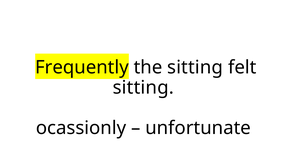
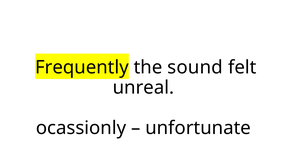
the sitting: sitting -> sound (195, 67)
sitting: sitting -> unreal (143, 87)
